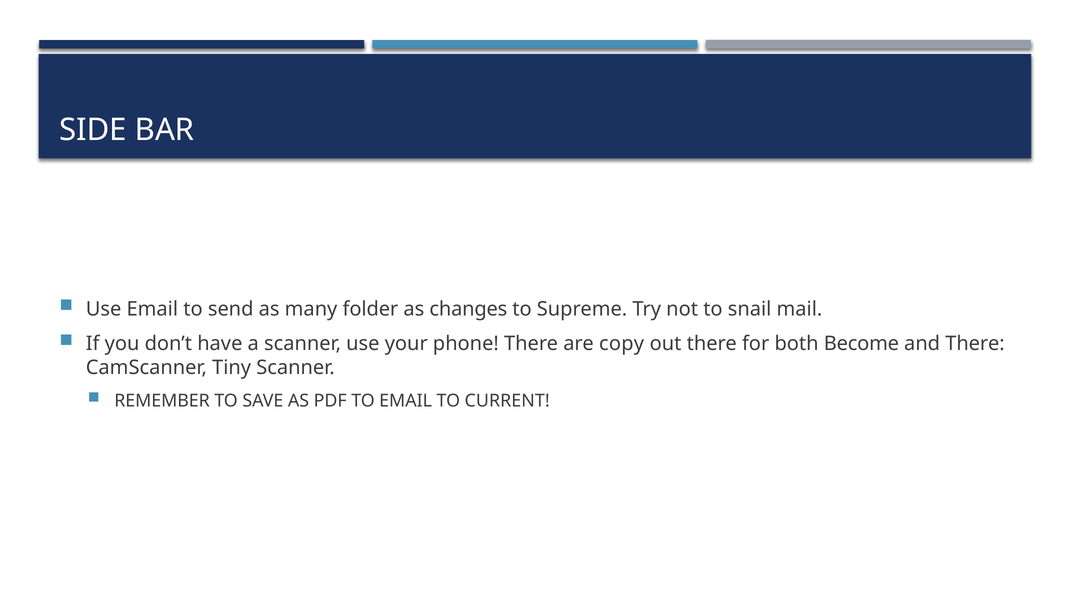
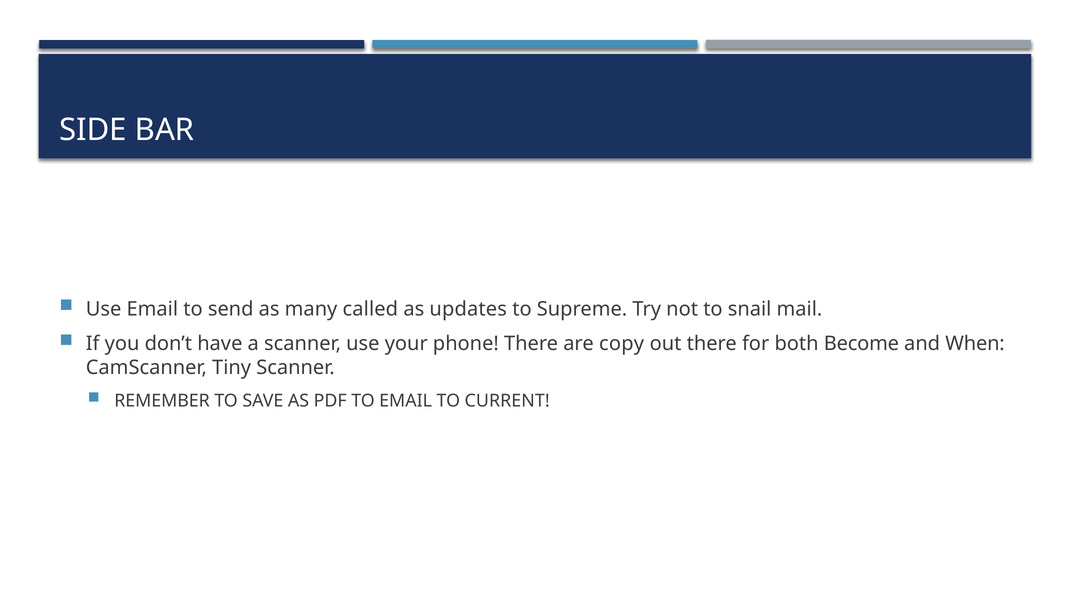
folder: folder -> called (370, 309)
changes: changes -> updates (468, 309)
and There: There -> When (975, 344)
